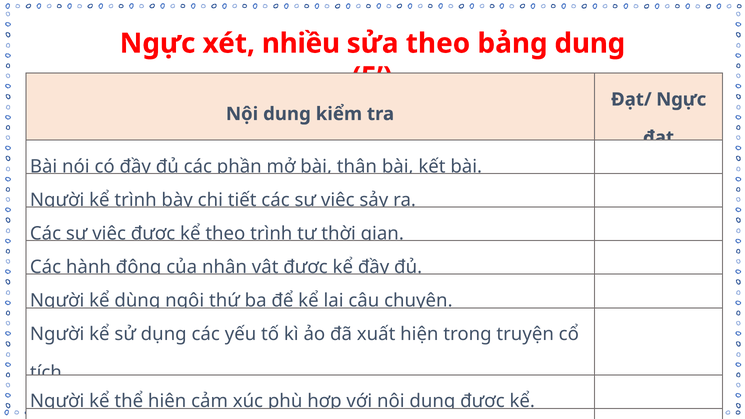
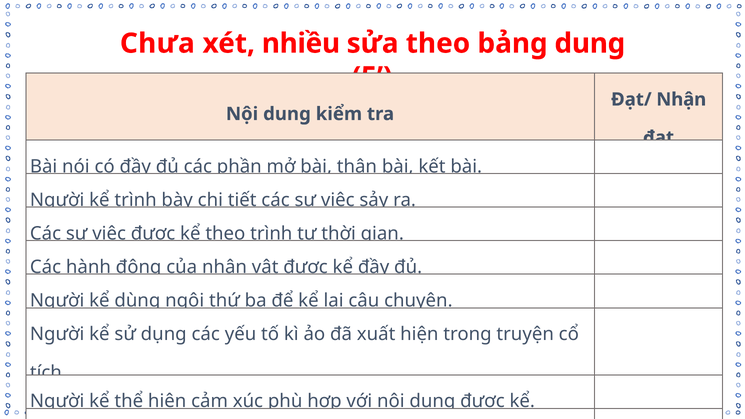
Ngực: Ngực -> Chưa (157, 43)
Đạt/ Ngực: Ngực -> Nhận (681, 99)
